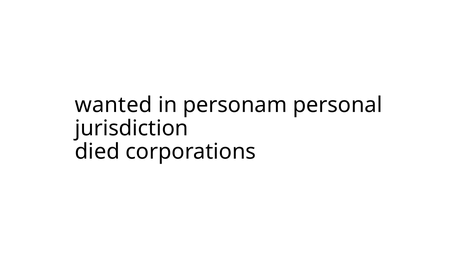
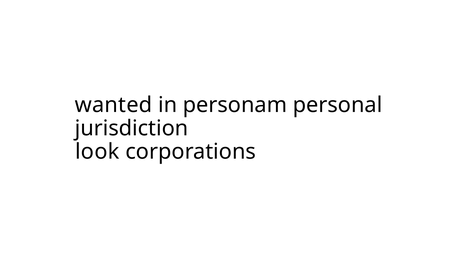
died: died -> look (97, 152)
